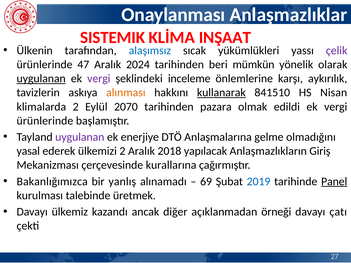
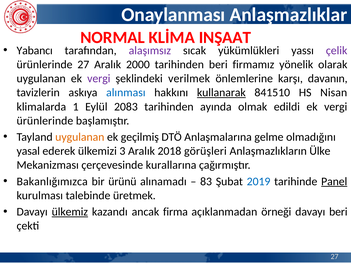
SISTEMIK: SISTEMIK -> NORMAL (113, 38)
Ülkenin: Ülkenin -> Yabancı (35, 51)
alaşımsız colour: blue -> purple (150, 51)
ürünlerinde 47: 47 -> 27 (83, 65)
2024: 2024 -> 2000 (138, 65)
mümkün: mümkün -> firmamız (253, 65)
uygulanan underline: present -> none (41, 79)
inceleme: inceleme -> verilmek (189, 79)
aykırılık: aykırılık -> davanın (328, 79)
alınması colour: orange -> blue (126, 93)
klimalarda 2: 2 -> 1 (76, 107)
2070: 2070 -> 2083 (126, 107)
pazara: pazara -> ayında (216, 107)
uygulanan colour: purple -> orange (80, 137)
enerjiye: enerjiye -> geçilmiş (140, 137)
ülkemizi 2: 2 -> 3 (122, 151)
yapılacak: yapılacak -> görüşleri (205, 151)
Giriş: Giriş -> Ülke (320, 151)
yanlış: yanlış -> ürünü (122, 182)
69: 69 -> 83 (206, 182)
ülkemiz underline: none -> present (70, 212)
diğer: diğer -> firma (175, 212)
davayı çatı: çatı -> beri (338, 212)
